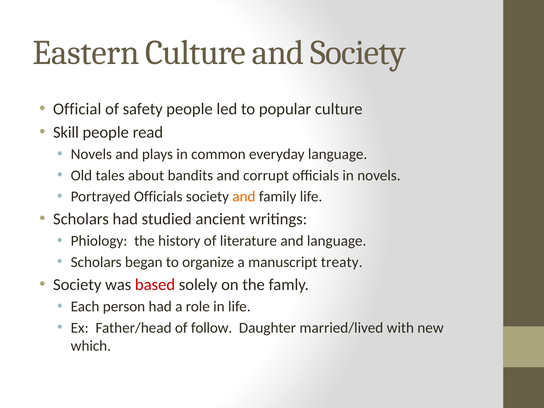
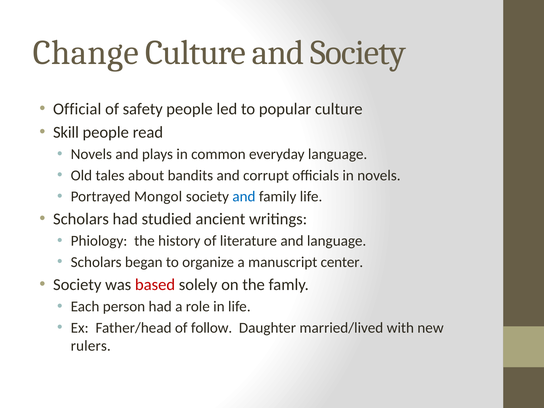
Eastern: Eastern -> Change (86, 53)
Portrayed Officials: Officials -> Mongol (158, 197)
and colour: orange -> blue (244, 197)
treaty: treaty -> center (342, 262)
which: which -> rulers (91, 346)
